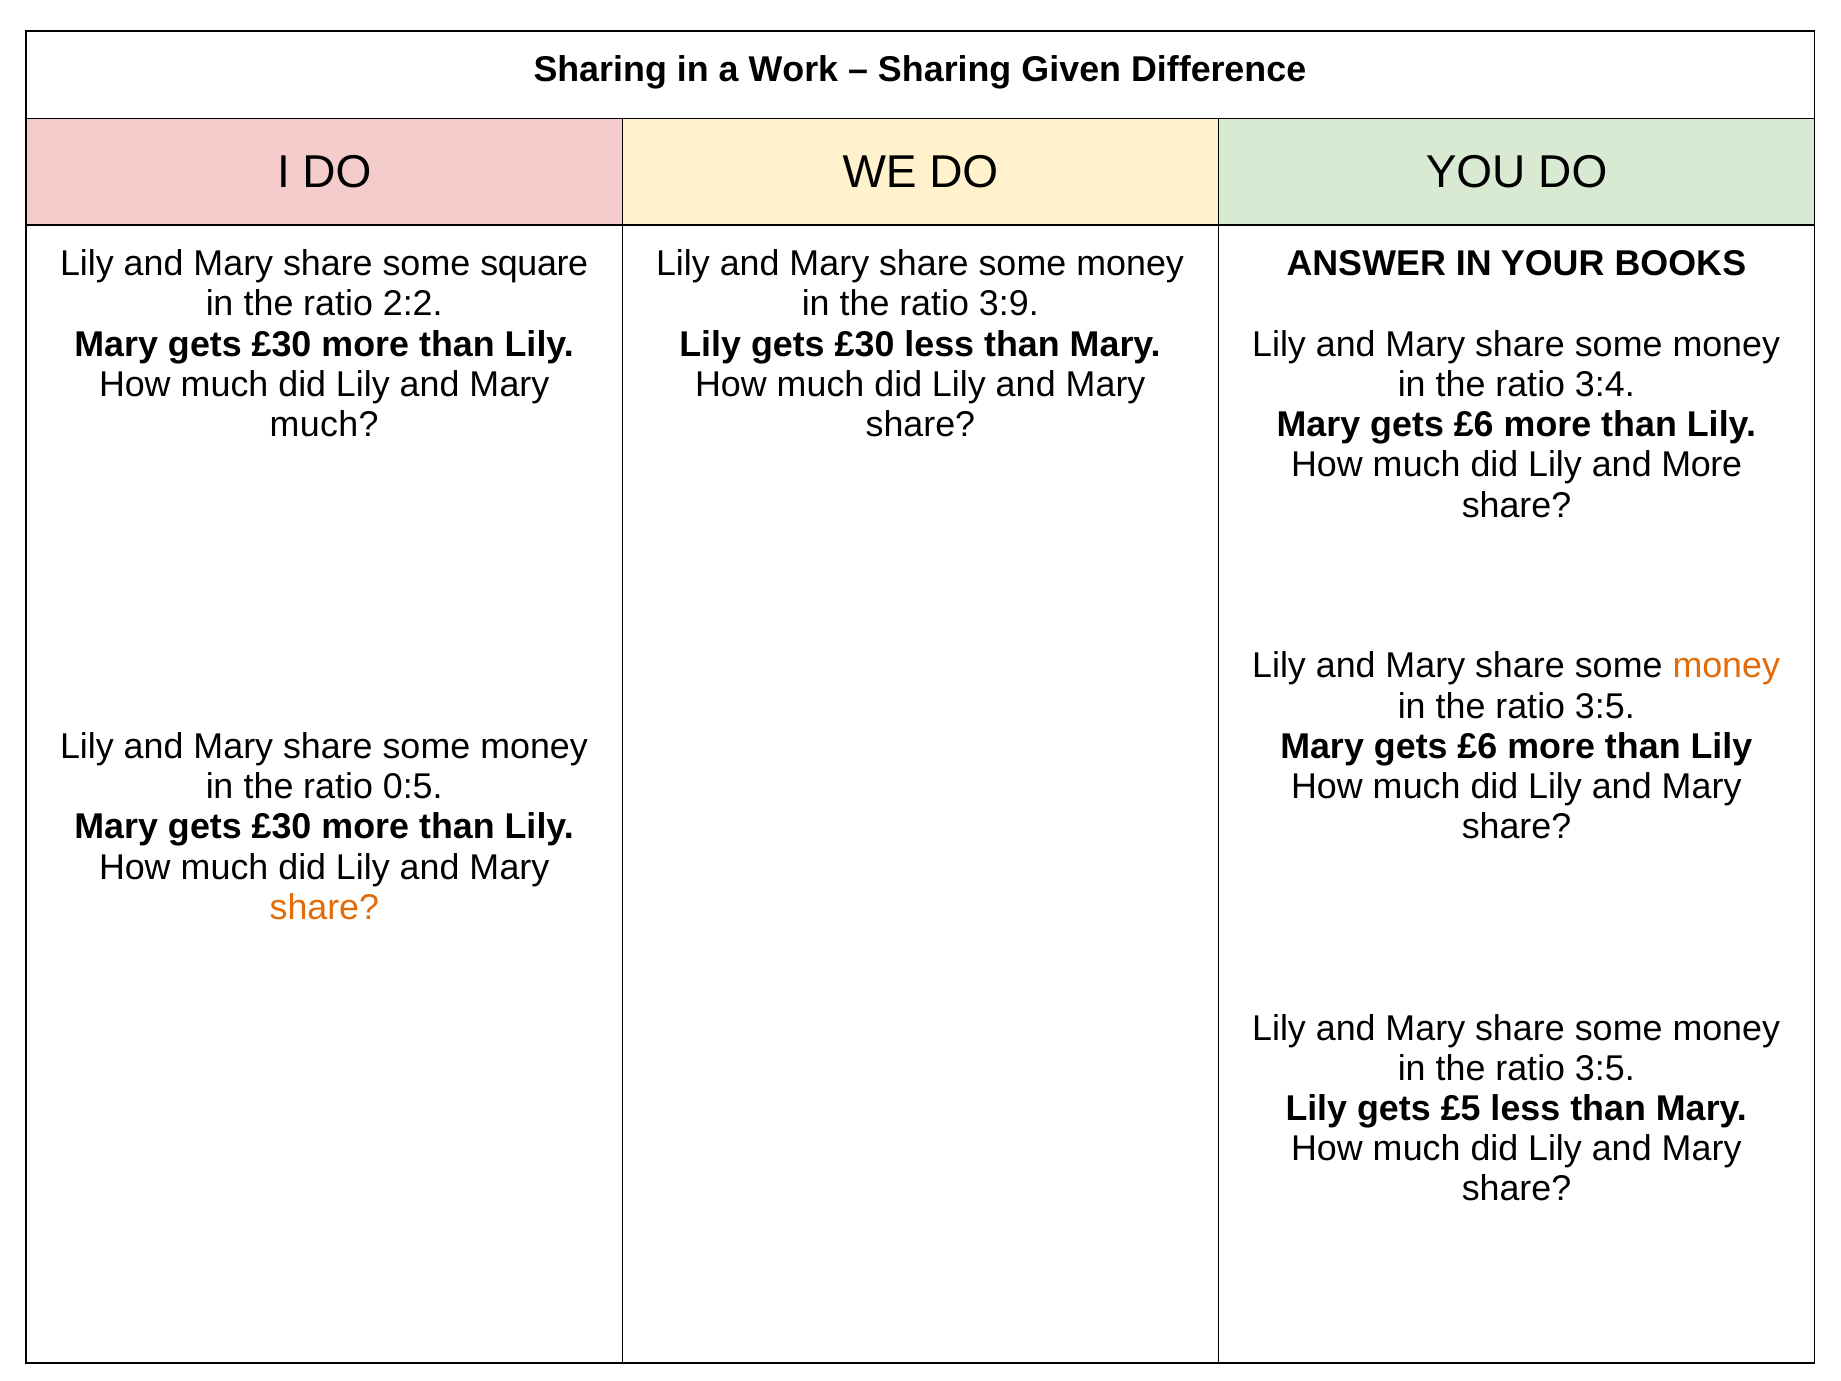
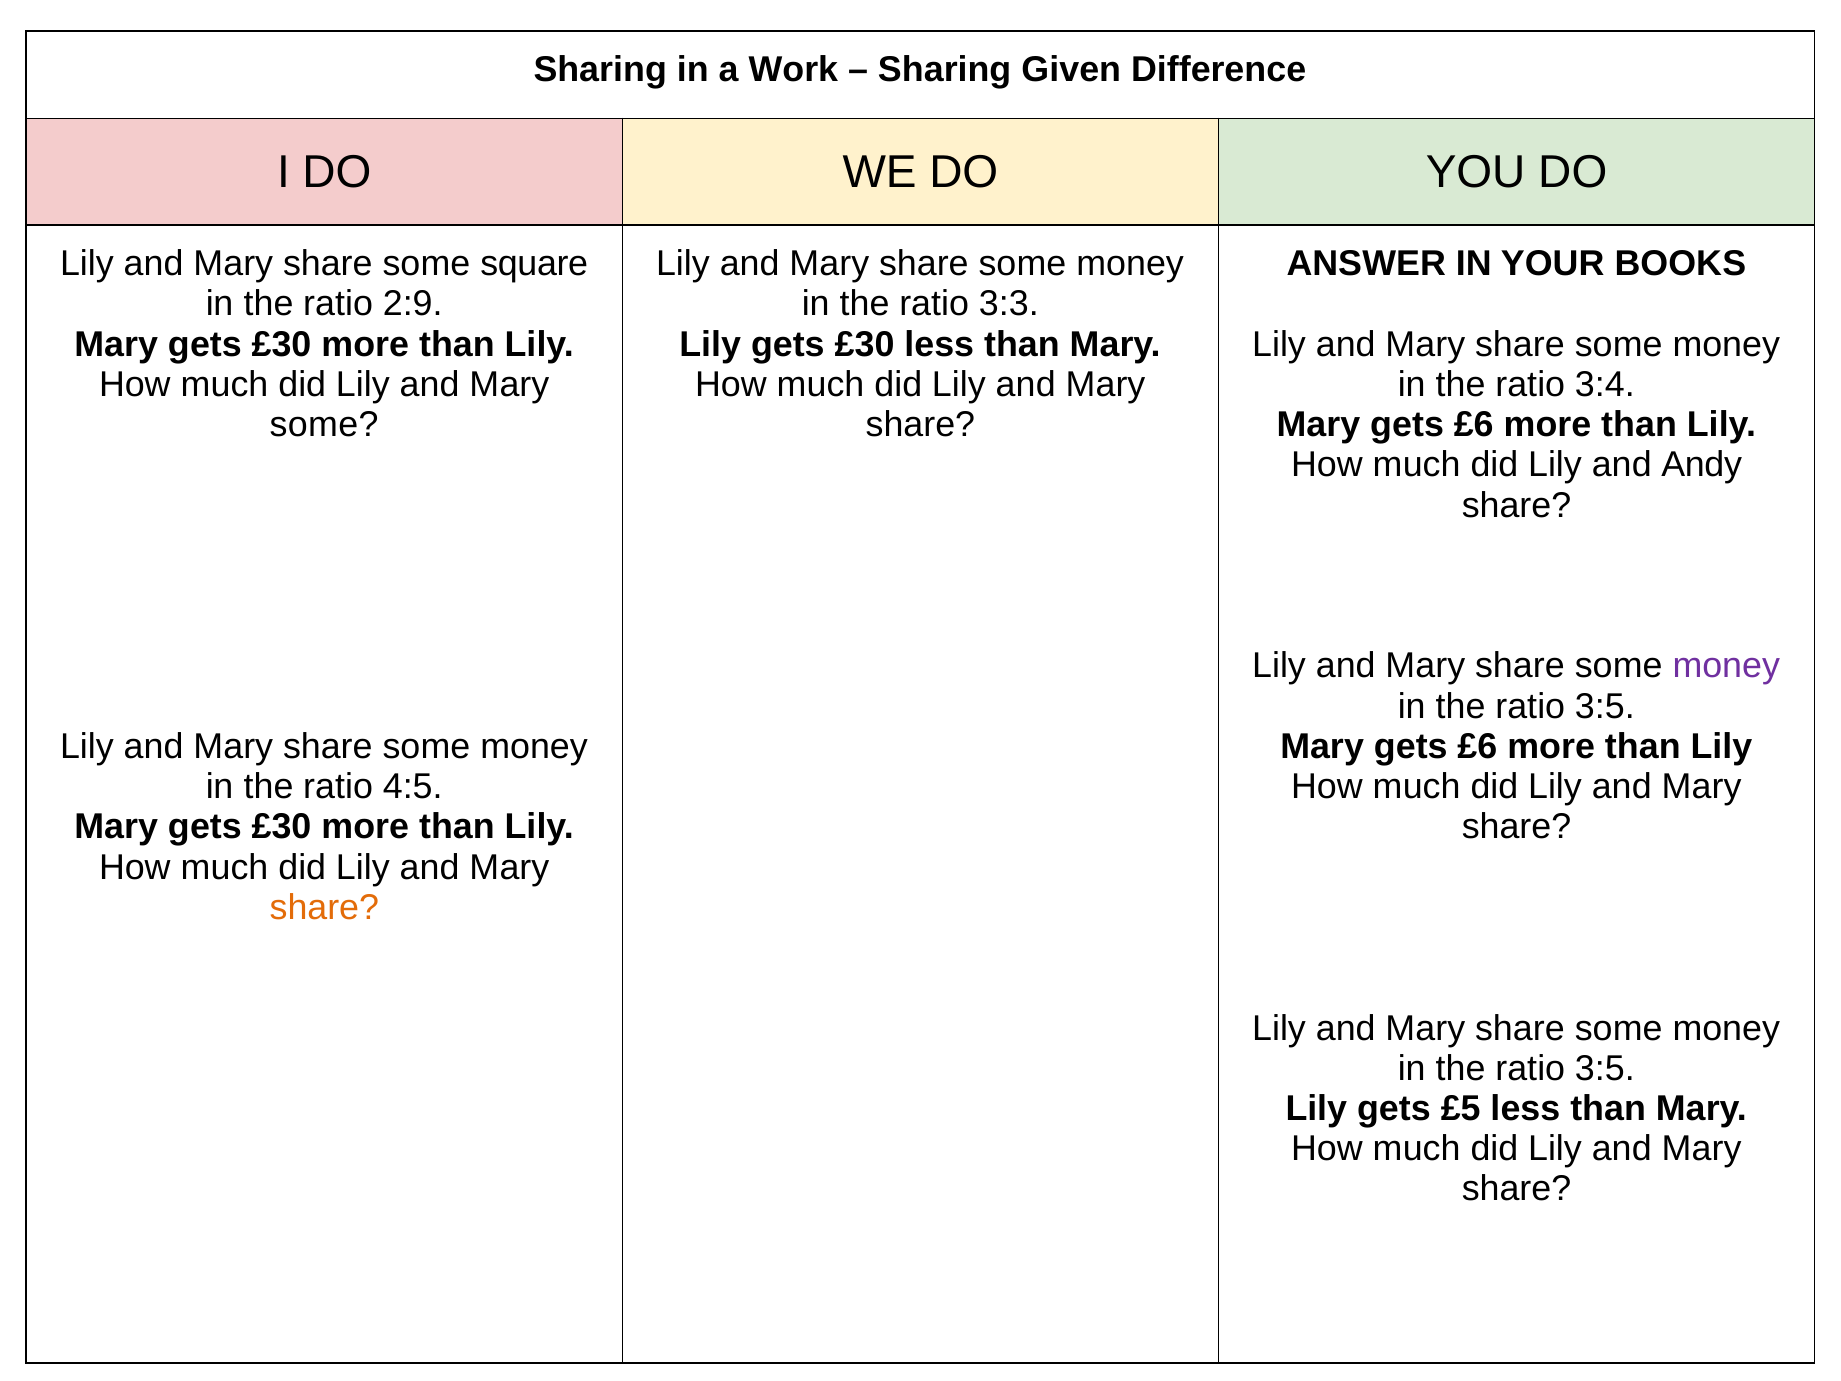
2:2: 2:2 -> 2:9 (413, 304)
3:9: 3:9 -> 3:3 (1009, 304)
much: much -> some (324, 425)
and More: More -> Andy (1702, 465)
money colour: orange -> purple (1726, 666)
0:5: 0:5 -> 4:5 (413, 787)
